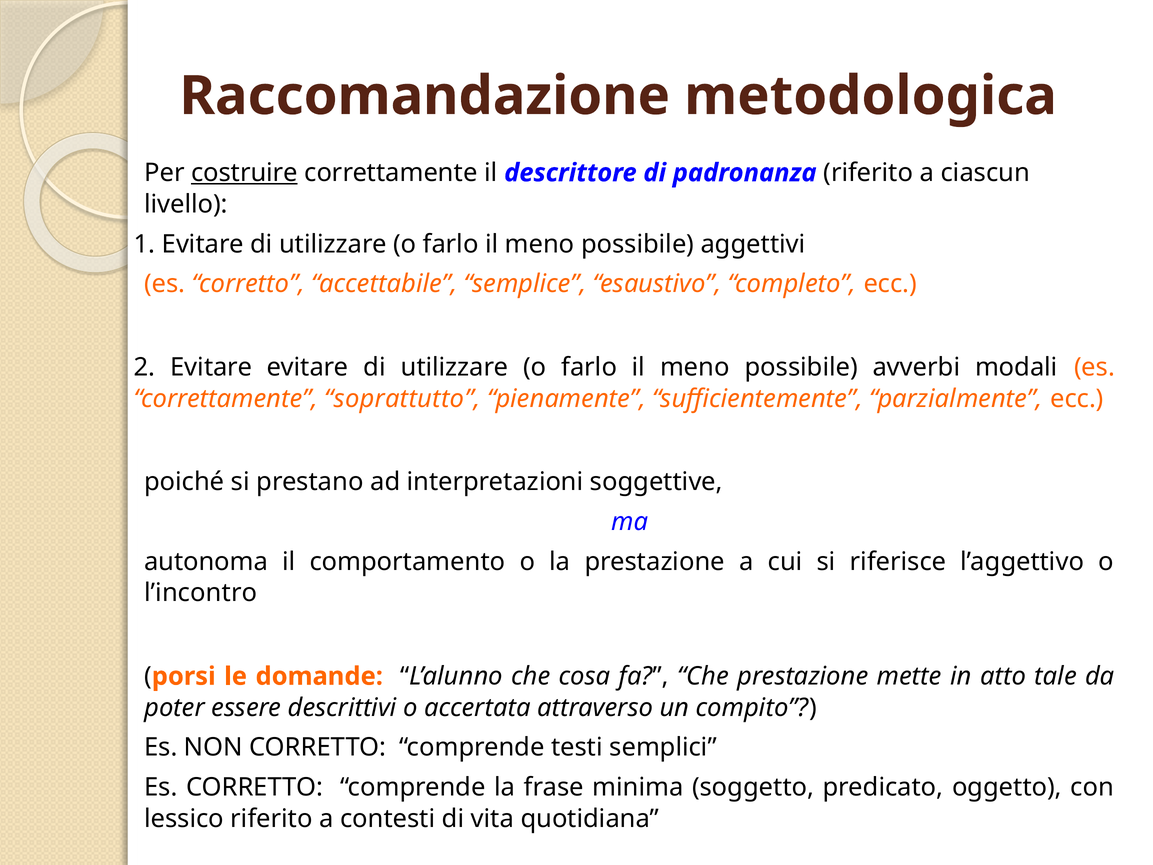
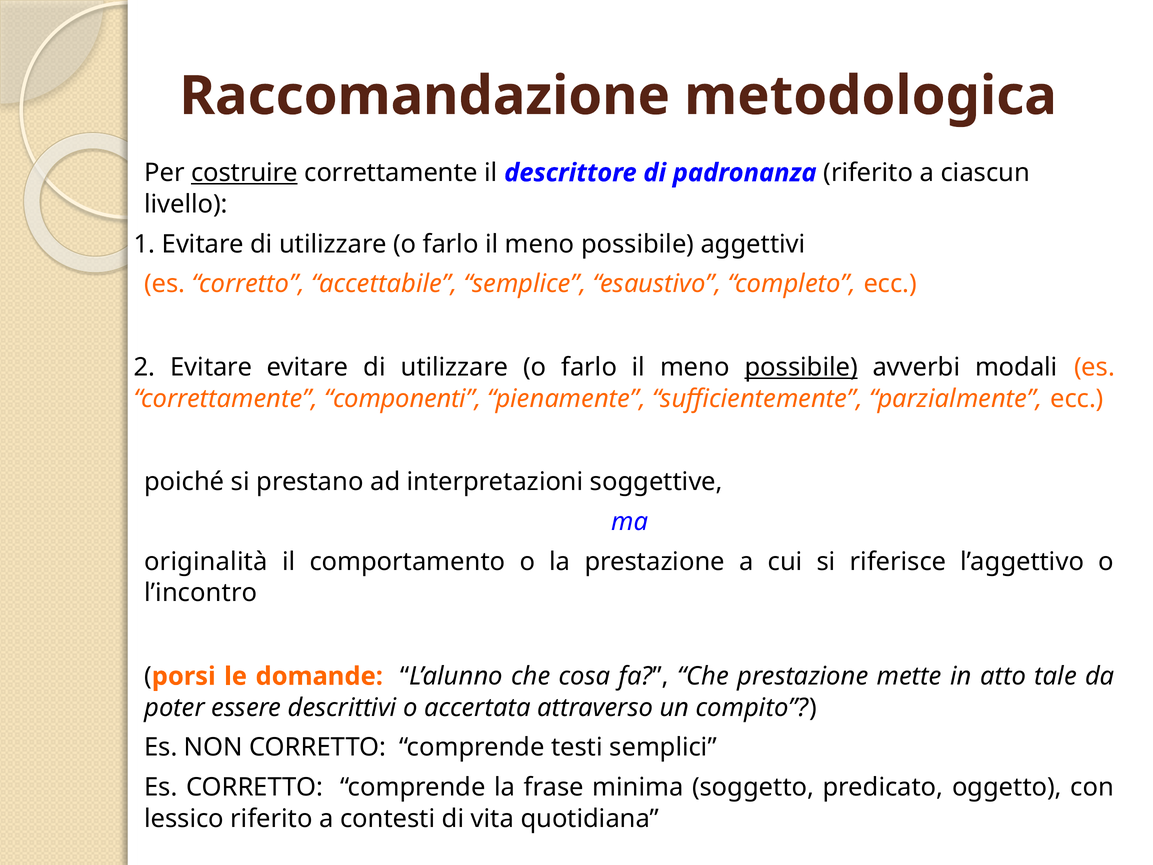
possibile underline: none -> present (801, 367)
soprattutto: soprattutto -> componenti (403, 398)
autonoma: autonoma -> originalità (206, 562)
